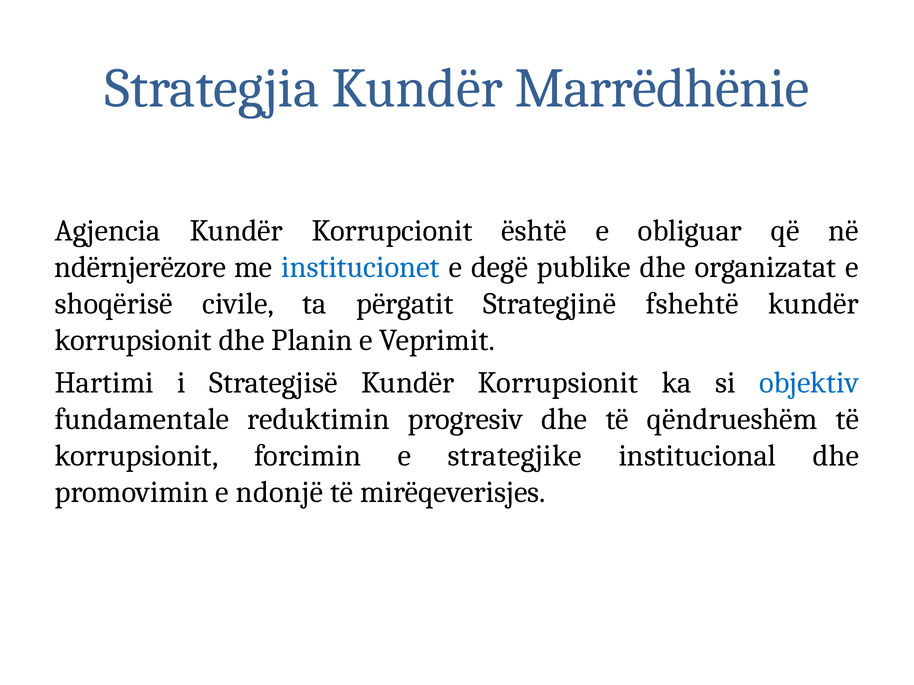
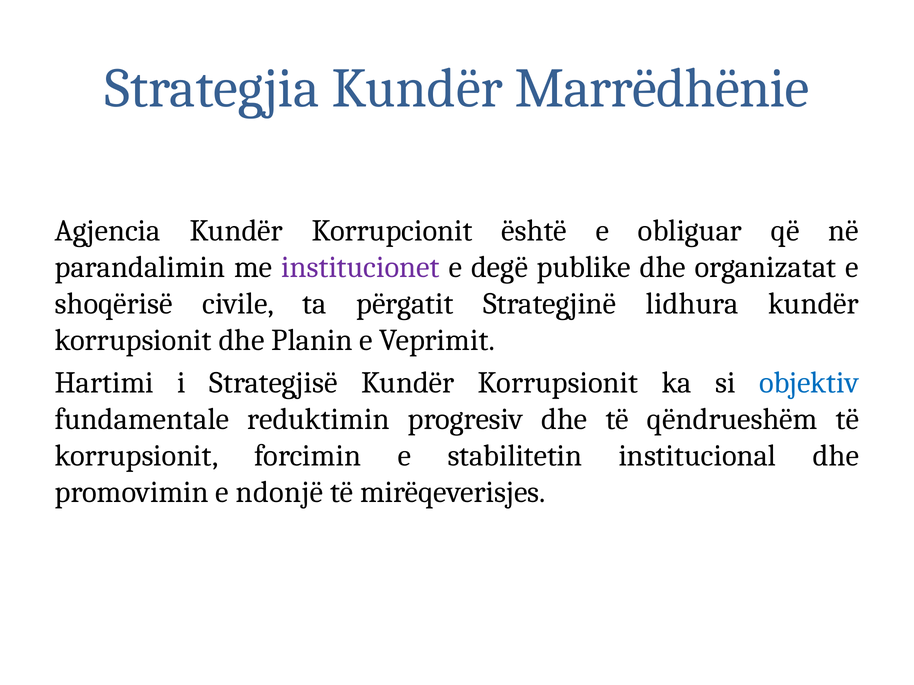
ndërnjerëzore: ndërnjerëzore -> parandalimin (140, 267)
institucionet colour: blue -> purple (360, 267)
fshehtë: fshehtë -> lidhura (692, 304)
strategjike: strategjike -> stabilitetin (515, 456)
